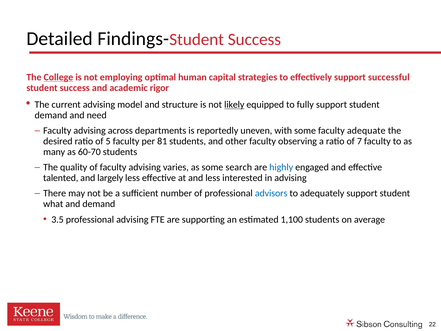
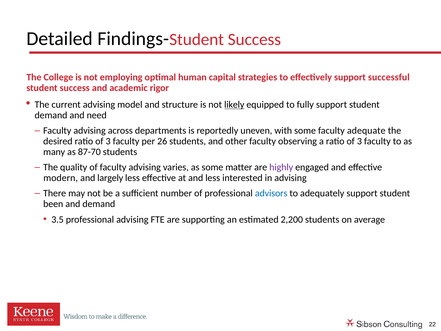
College underline: present -> none (58, 77)
desired ratio of 5: 5 -> 3 (108, 141)
81: 81 -> 26 (162, 141)
a ratio of 7: 7 -> 3 (359, 141)
60-70: 60-70 -> 87-70 (89, 152)
search: search -> matter (239, 167)
highly colour: blue -> purple (281, 167)
talented: talented -> modern (61, 178)
what: what -> been (53, 204)
1,100: 1,100 -> 2,200 (292, 219)
